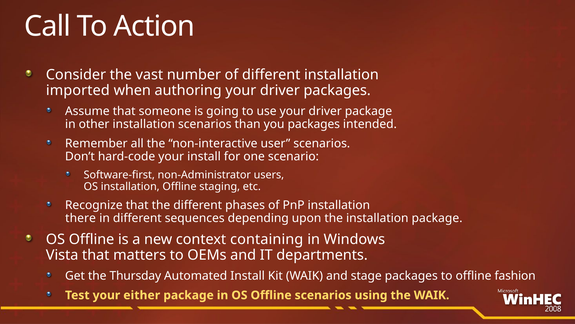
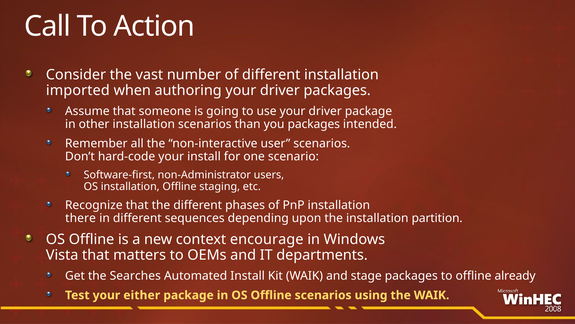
installation package: package -> partition (437, 218)
containing: containing -> encourage (267, 239)
Thursday: Thursday -> Searches (135, 275)
fashion: fashion -> already (515, 275)
